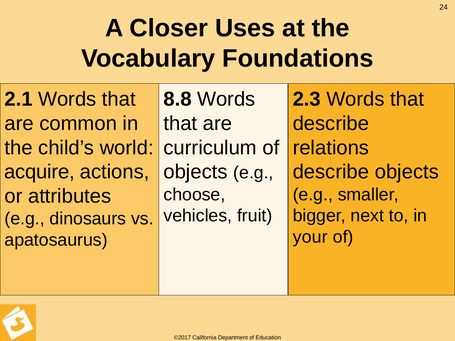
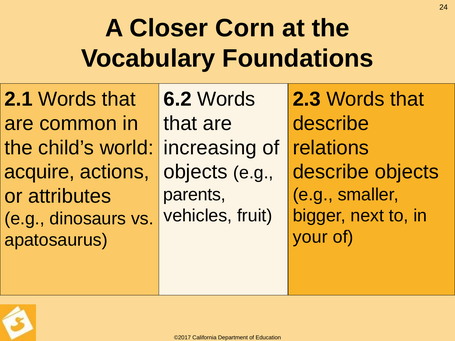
Uses: Uses -> Corn (245, 28)
8.8: 8.8 -> 6.2 (178, 99)
curriculum: curriculum -> increasing (210, 148)
choose: choose -> parents (195, 195)
